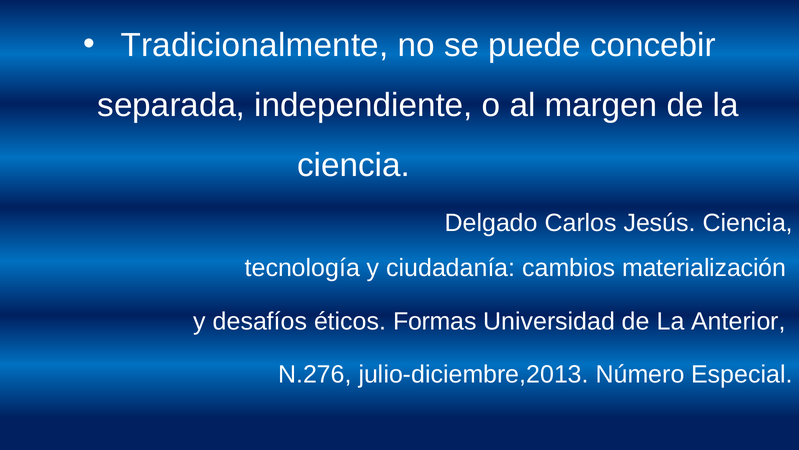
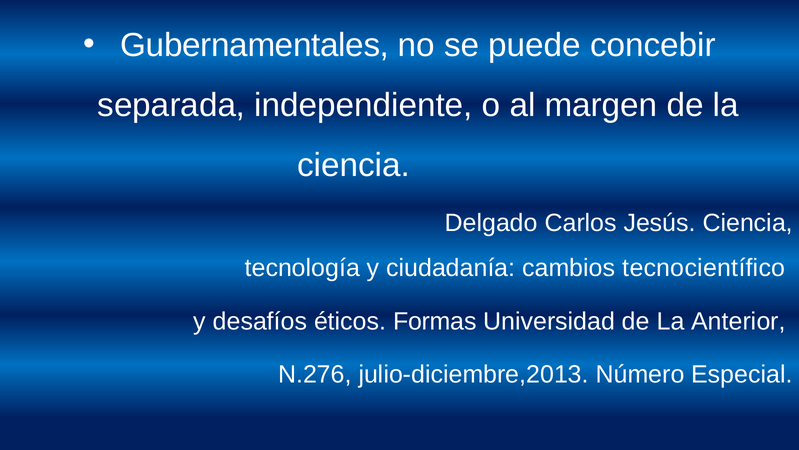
Tradicionalmente: Tradicionalmente -> Gubernamentales (255, 45)
materialización: materialización -> tecnocientífico (704, 268)
